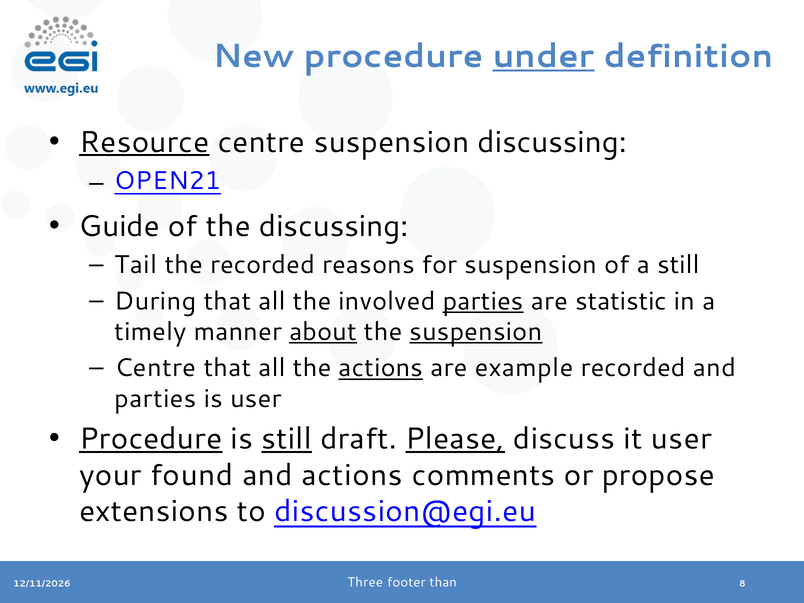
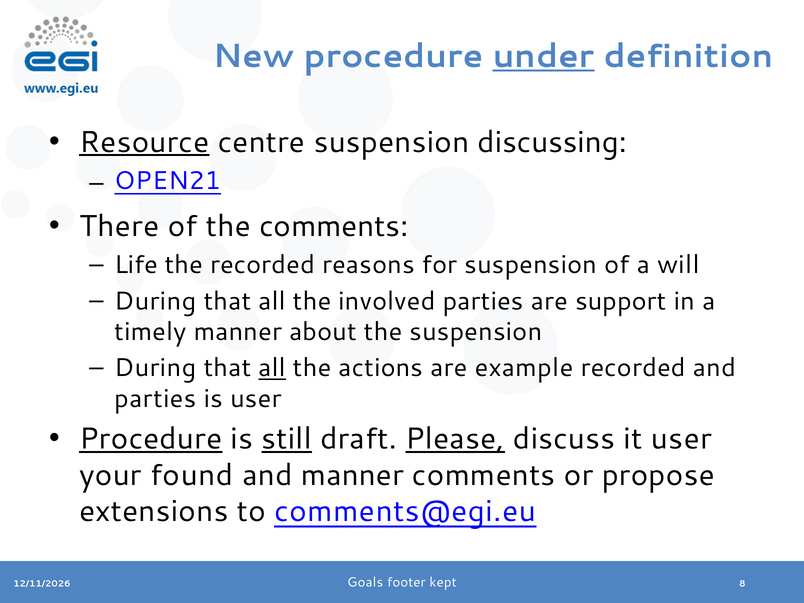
Guide: Guide -> There (119, 226)
the discussing: discussing -> comments (334, 226)
Tail: Tail -> Life (136, 265)
a still: still -> will (678, 265)
parties underline: present -> none (483, 301)
statistic: statistic -> support (621, 301)
about underline: present -> none (323, 332)
suspension underline: present -> none (476, 332)
Centre: Centre -> During (155, 368)
all underline: none -> present (272, 368)
actions underline: present -> none (381, 368)
and actions: actions -> manner (352, 475)
discussion@egi.eu: discussion@egi.eu -> comments@egi.eu (405, 511)
Three: Three -> Goals (365, 583)
than: than -> kept (443, 583)
